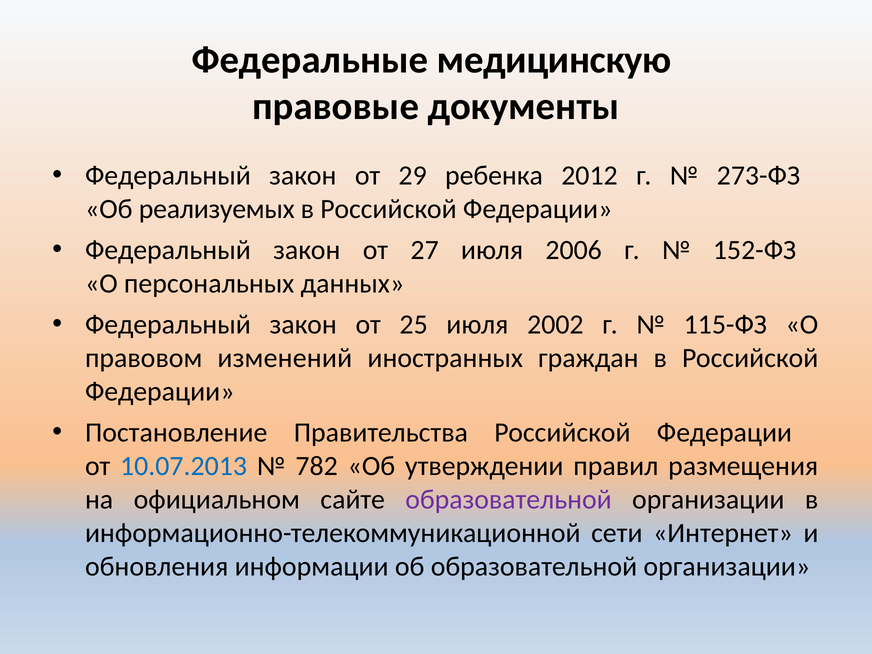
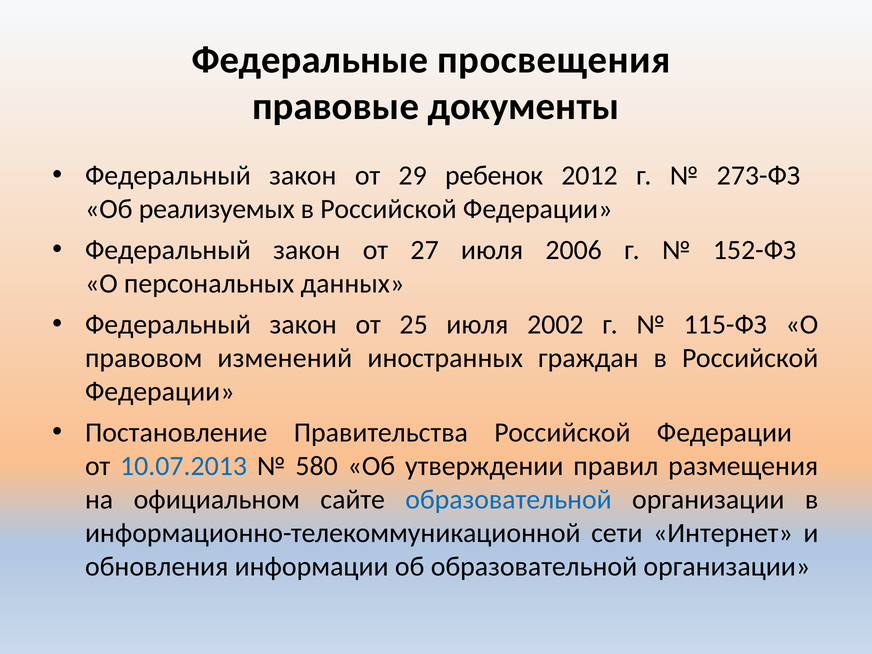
медицинскую: медицинскую -> просвещения (554, 60)
ребенка: ребенка -> ребенок (494, 176)
782: 782 -> 580 (317, 466)
образовательной colour: purple -> blue (509, 500)
